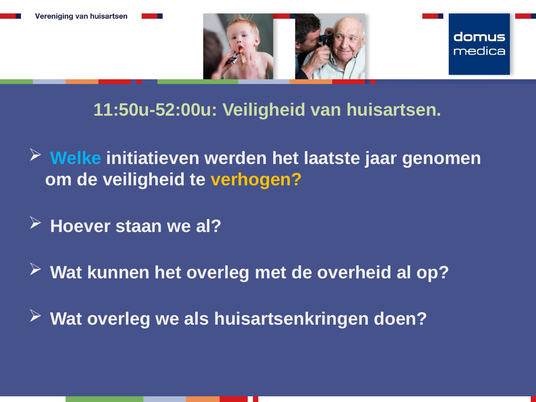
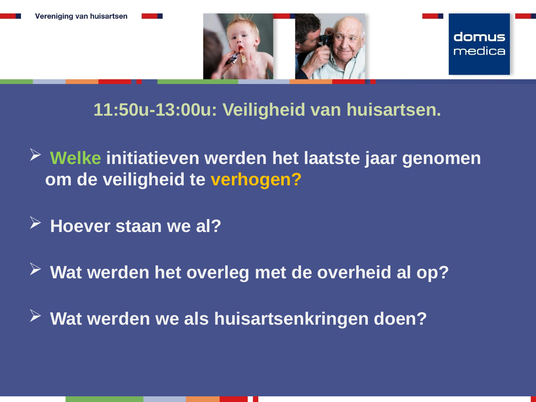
11:50u-52:00u: 11:50u-52:00u -> 11:50u-13:00u (155, 110)
Welke colour: light blue -> light green (76, 158)
kunnen: kunnen -> werden (118, 273)
overleg: overleg -> werden (119, 319)
